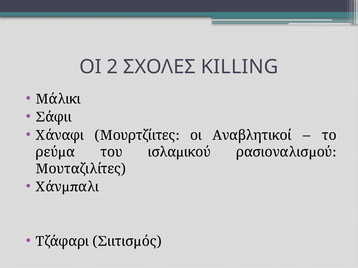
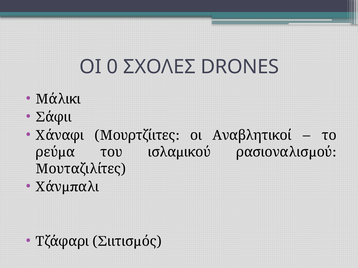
2: 2 -> 0 (112, 67)
KILLING: KILLING -> DRONES (240, 67)
